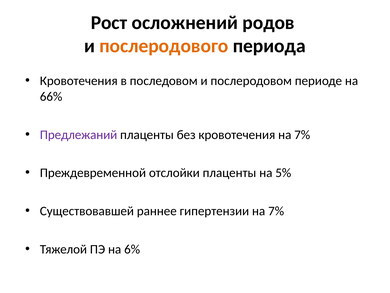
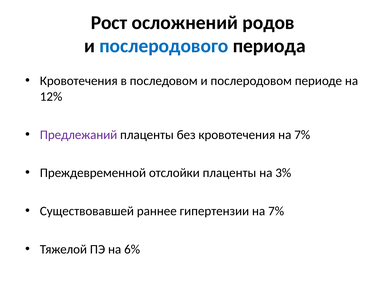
послеродового colour: orange -> blue (164, 46)
66%: 66% -> 12% (51, 96)
5%: 5% -> 3% (283, 173)
